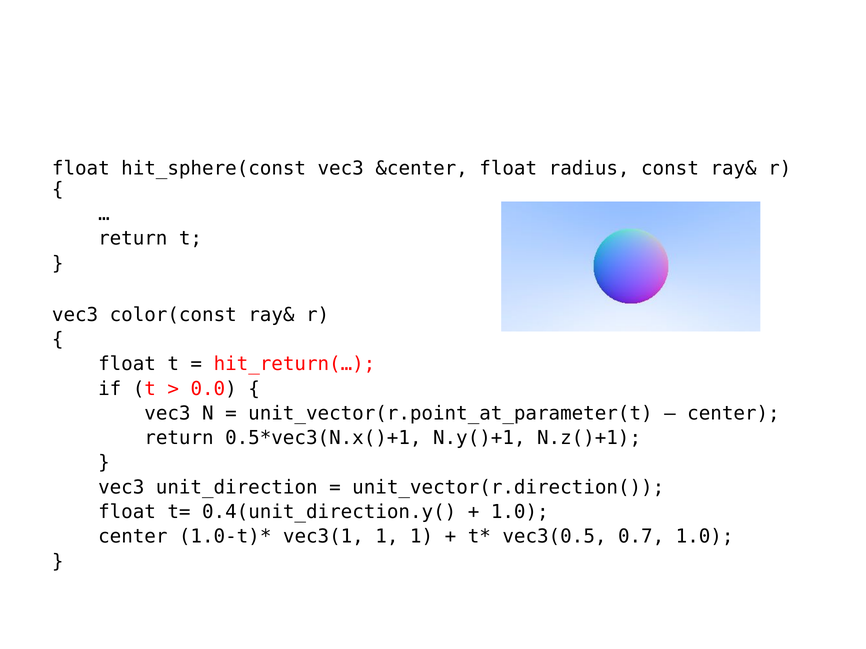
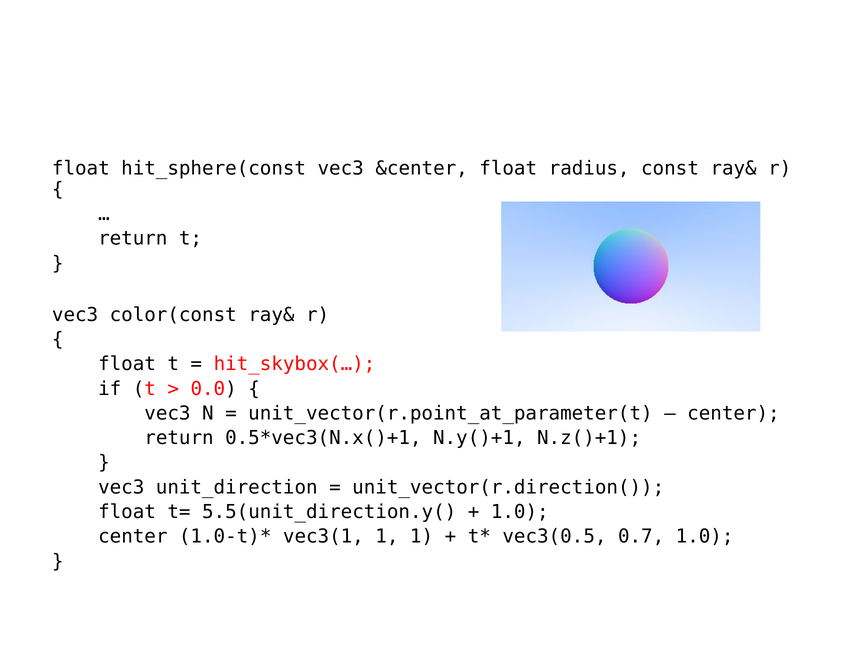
hit_return(…: hit_return(… -> hit_skybox(… (294, 364)
0.4(unit_direction.y(: 0.4(unit_direction.y( -> 5.5(unit_direction.y( (329, 512)
